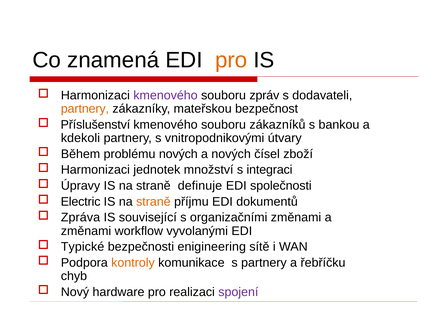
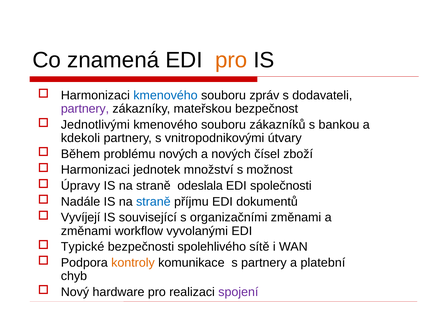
kmenového colour: purple -> blue (165, 96)
partnery colour: orange -> purple (85, 109)
Příslušenství: Příslušenství -> Jednotlivými (95, 125)
integraci: integraci -> možnost (269, 170)
definuje: definuje -> odeslala (200, 186)
Electric: Electric -> Nadále (81, 202)
straně colour: orange -> blue (153, 202)
Zpráva: Zpráva -> Vyvíjejí (81, 218)
enigineering: enigineering -> spolehlivého (212, 247)
řebříčku: řebříčku -> platební (323, 263)
